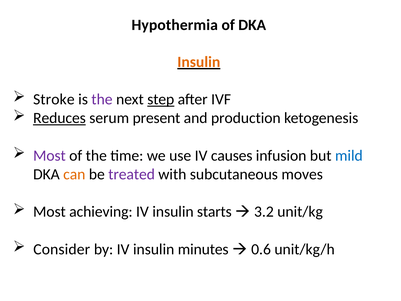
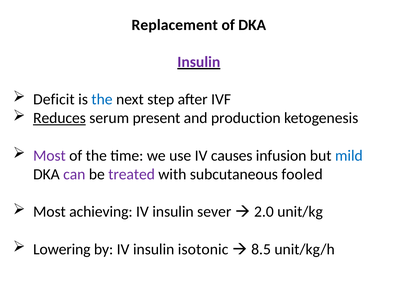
Hypothermia: Hypothermia -> Replacement (175, 25)
Insulin colour: orange -> purple (199, 62)
Stroke: Stroke -> Deficit (54, 99)
the colour: purple -> blue (102, 99)
step underline: present -> none (161, 99)
can colour: orange -> purple (74, 174)
moves: moves -> fooled (302, 174)
starts: starts -> sever (214, 212)
3.2: 3.2 -> 2.0 (264, 212)
Consider: Consider -> Lowering (62, 249)
minutes: minutes -> isotonic (203, 249)
0.6: 0.6 -> 8.5 (261, 249)
